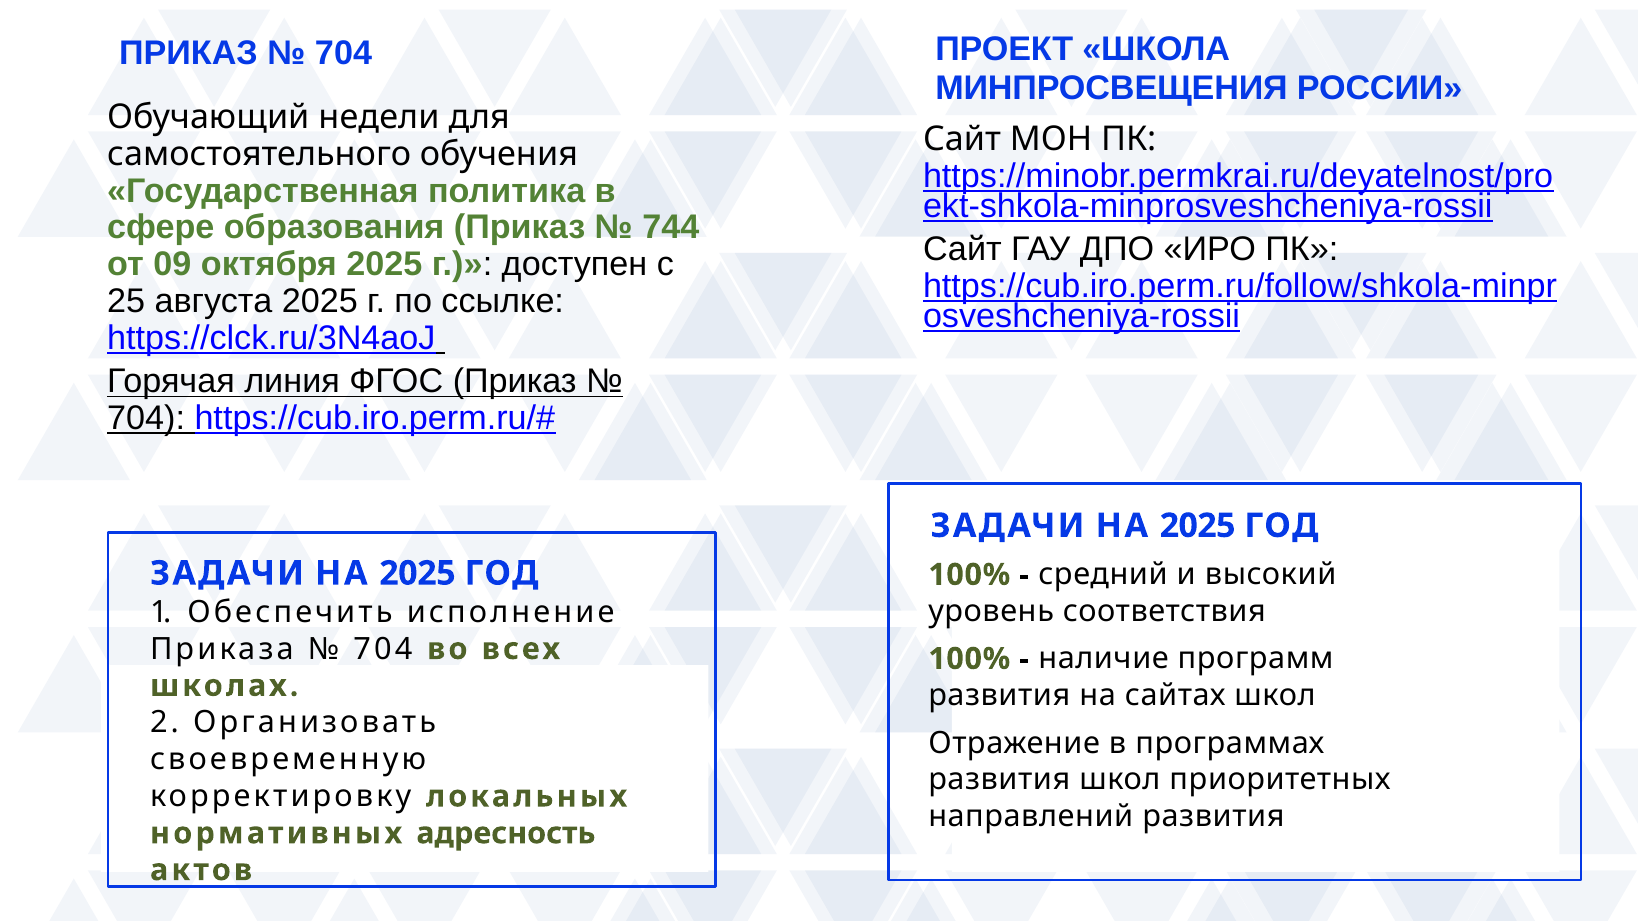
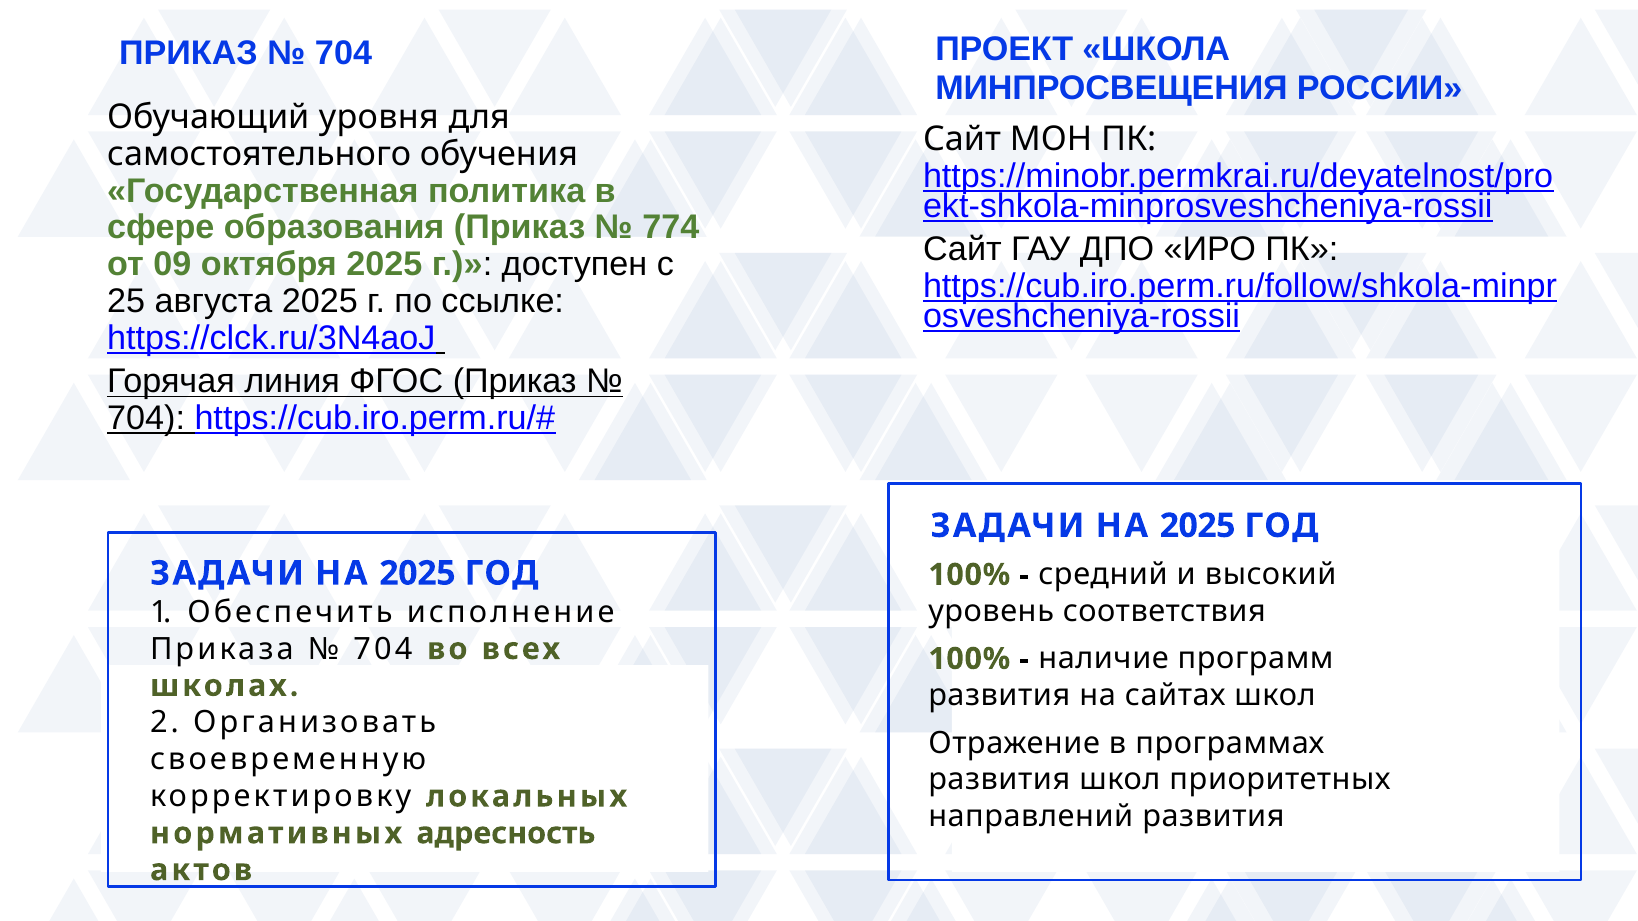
недели: недели -> уровня (379, 117)
744: 744 -> 774 (671, 228)
